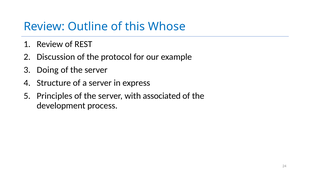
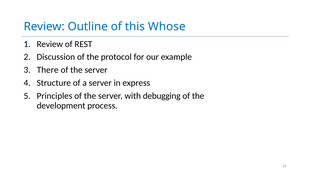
Doing: Doing -> There (48, 70)
associated: associated -> debugging (162, 96)
